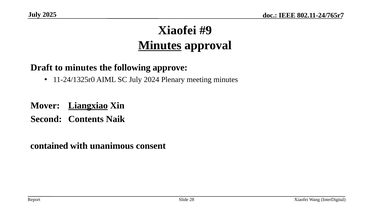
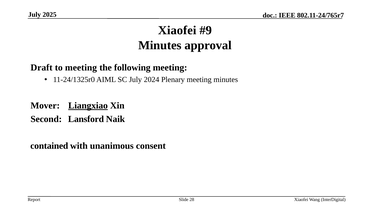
Minutes underline: present -> none (160, 45)
to minutes: minutes -> meeting (81, 68)
following approve: approve -> meeting (170, 68)
Contents: Contents -> Lansford (86, 119)
